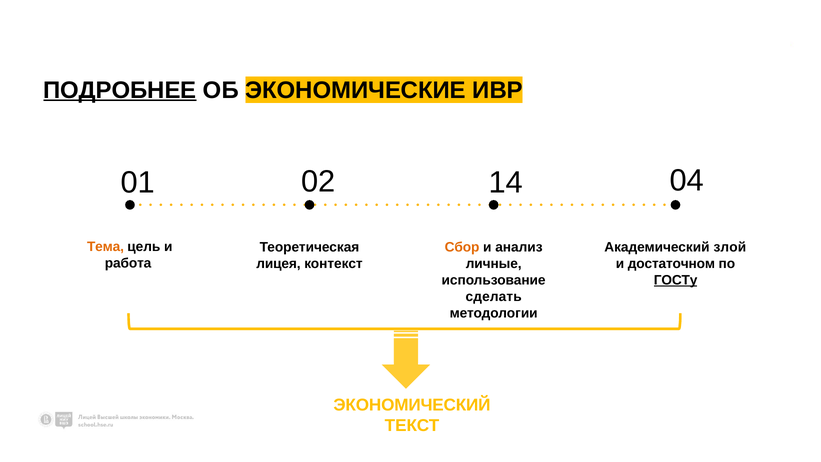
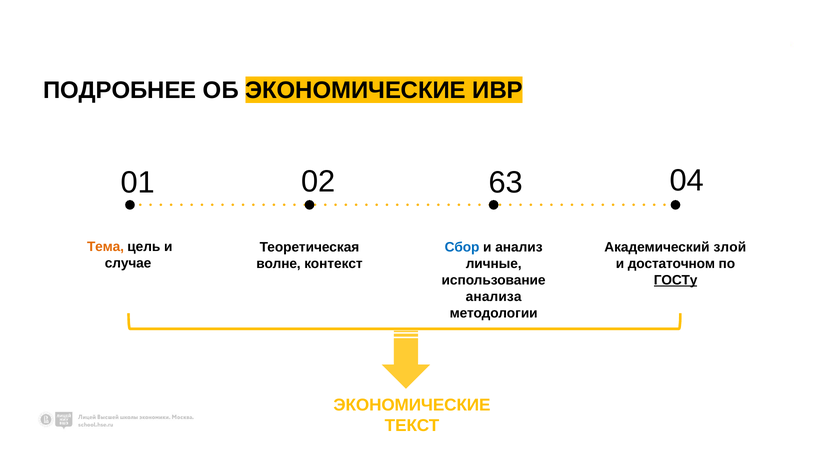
ПОДРОБНЕЕ underline: present -> none (120, 90)
14: 14 -> 63 (506, 183)
Сбор colour: orange -> blue (462, 247)
работа: работа -> случае (128, 263)
лицея: лицея -> волне (278, 264)
сделать: сделать -> анализа (494, 297)
ЭКОНОМИЧЕСКИЙ: ЭКОНОМИЧЕСКИЙ -> ЭКОНОМИЧЕСКИЕ (412, 405)
